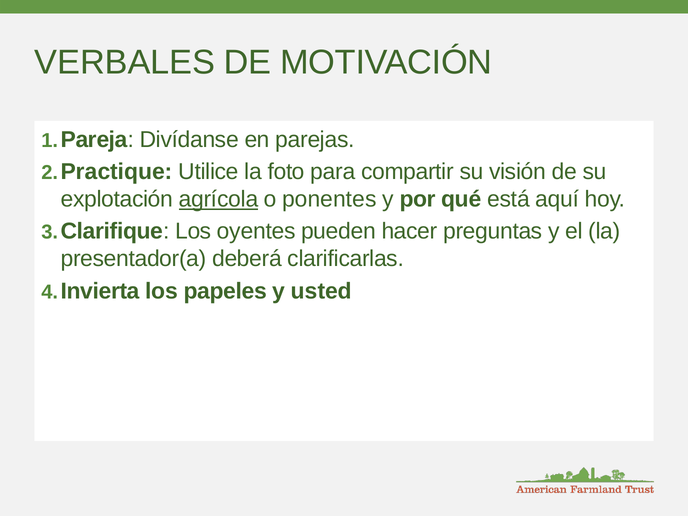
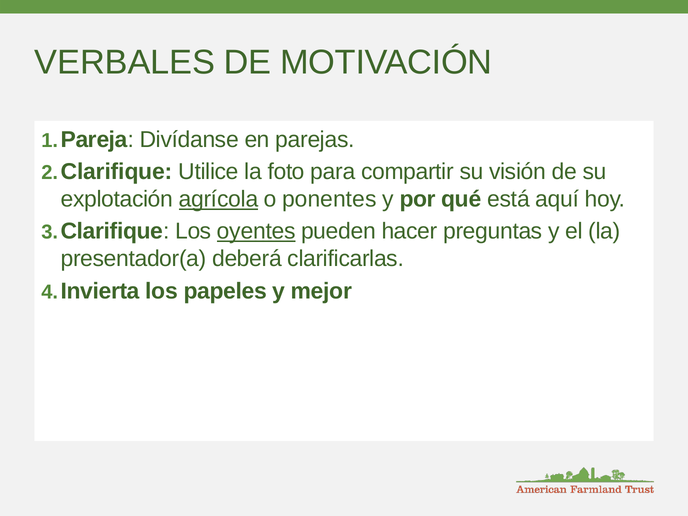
Practique: Practique -> Clarifique (117, 172)
oyentes underline: none -> present (256, 231)
usted: usted -> mejor (321, 291)
